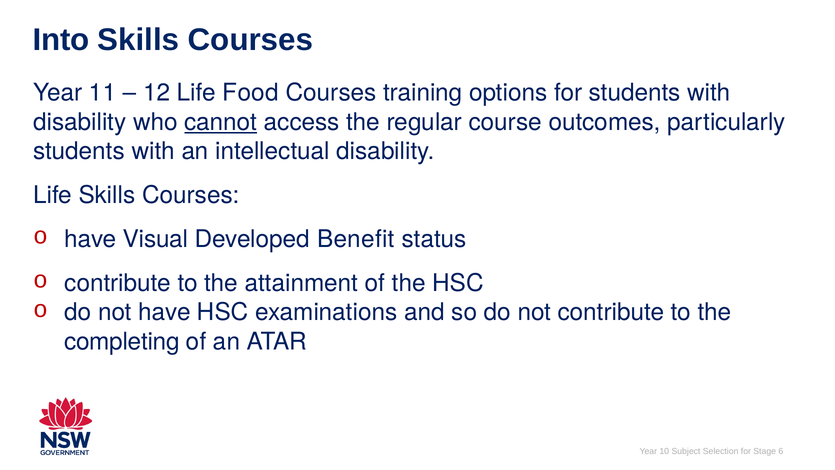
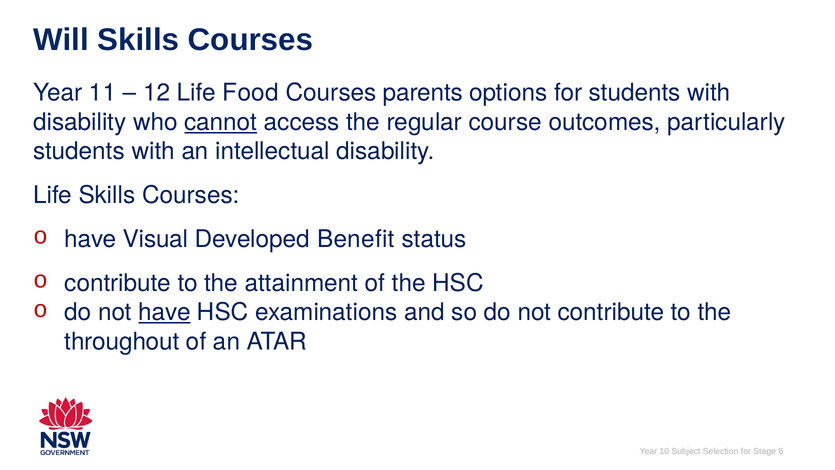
Into: Into -> Will (61, 40)
training: training -> parents (423, 93)
have underline: none -> present (165, 312)
completing: completing -> throughout (122, 341)
